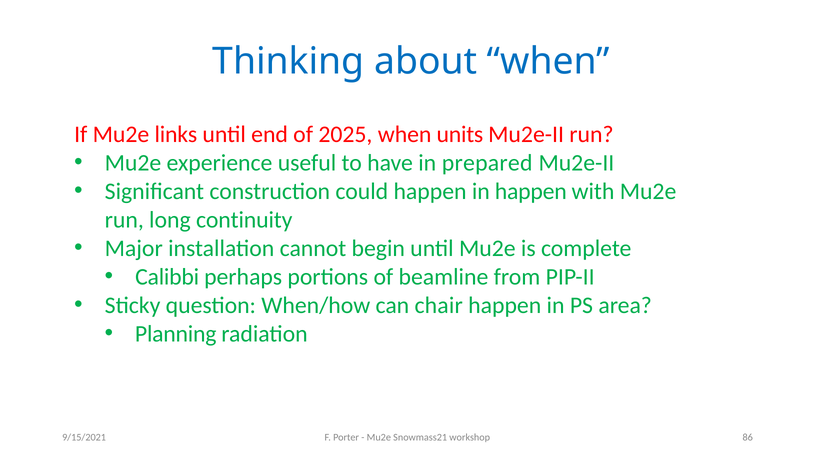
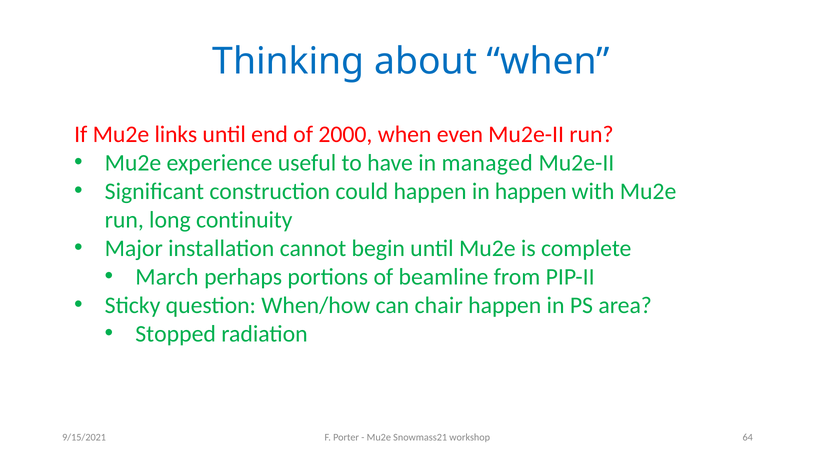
2025: 2025 -> 2000 (345, 134)
units: units -> even (460, 134)
prepared: prepared -> managed (487, 163)
Calibbi: Calibbi -> March (167, 277)
Planning: Planning -> Stopped (176, 334)
86: 86 -> 64 (748, 438)
